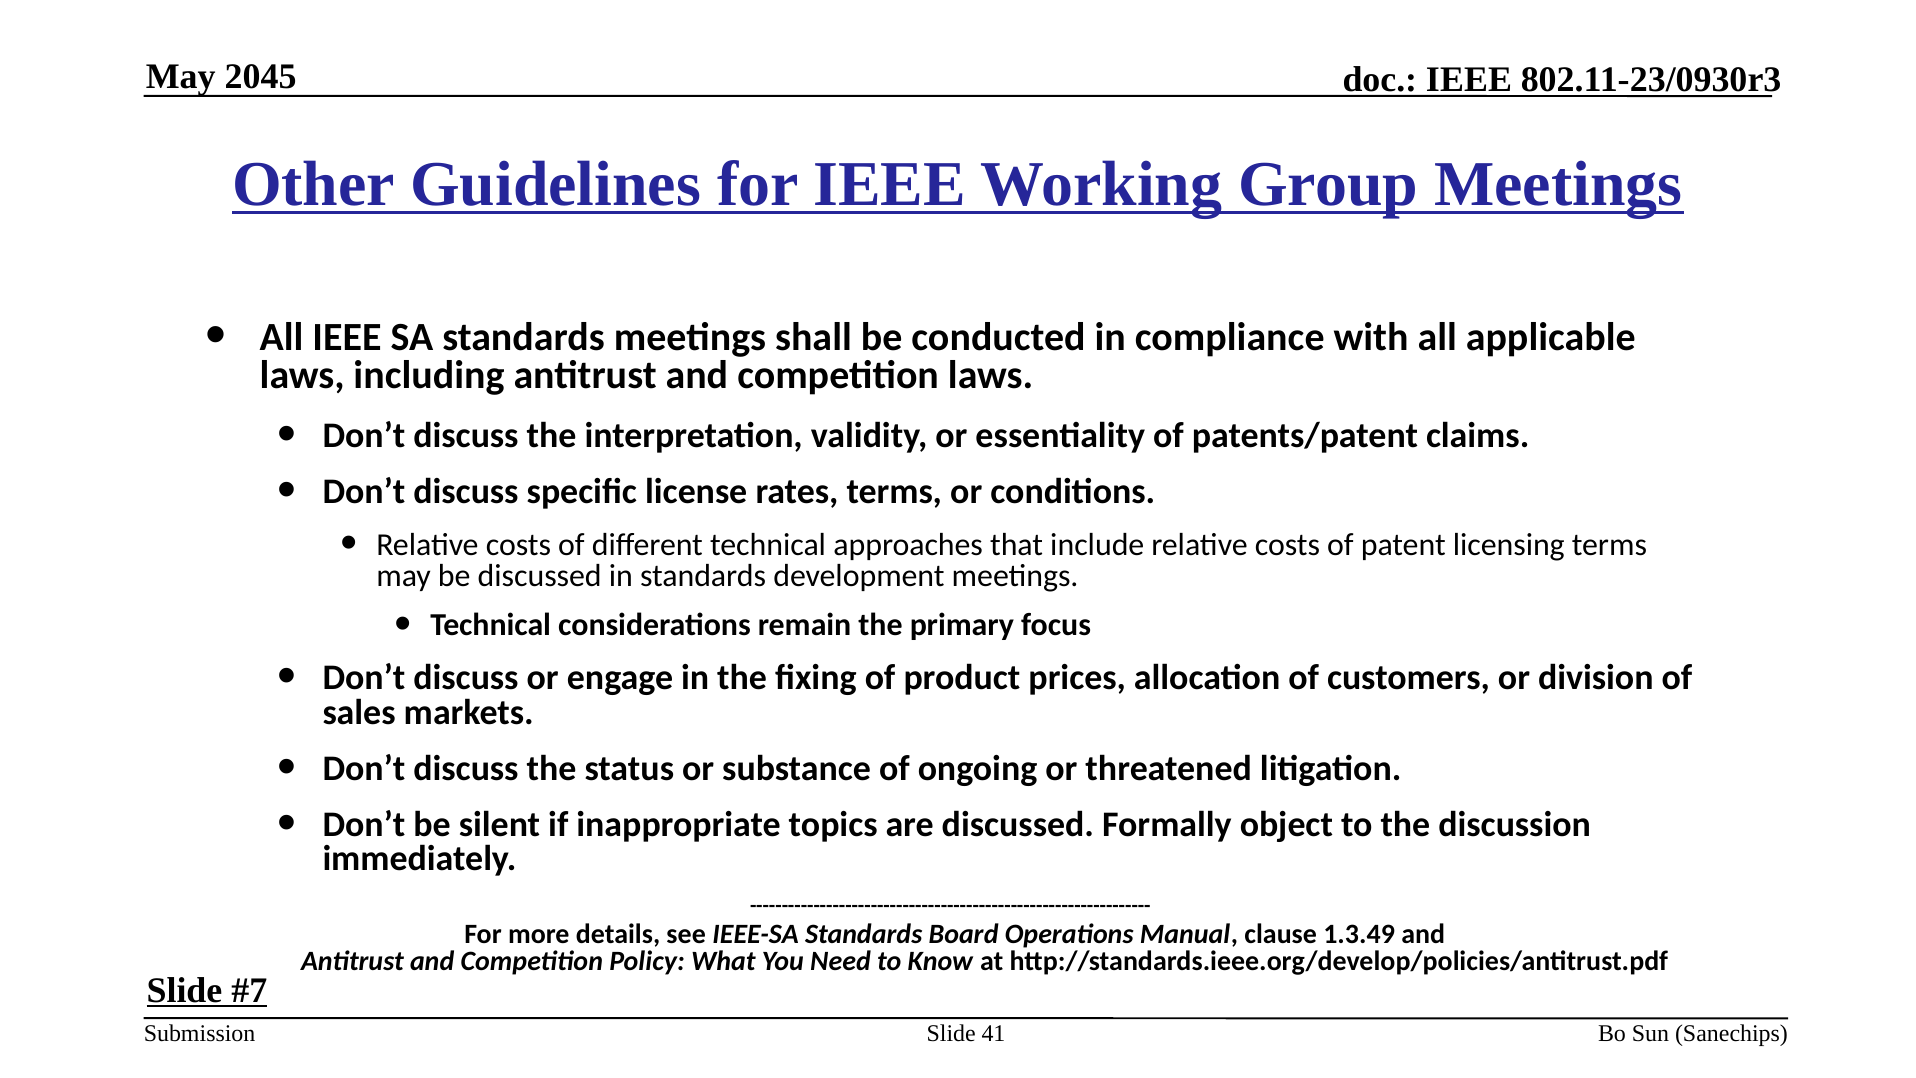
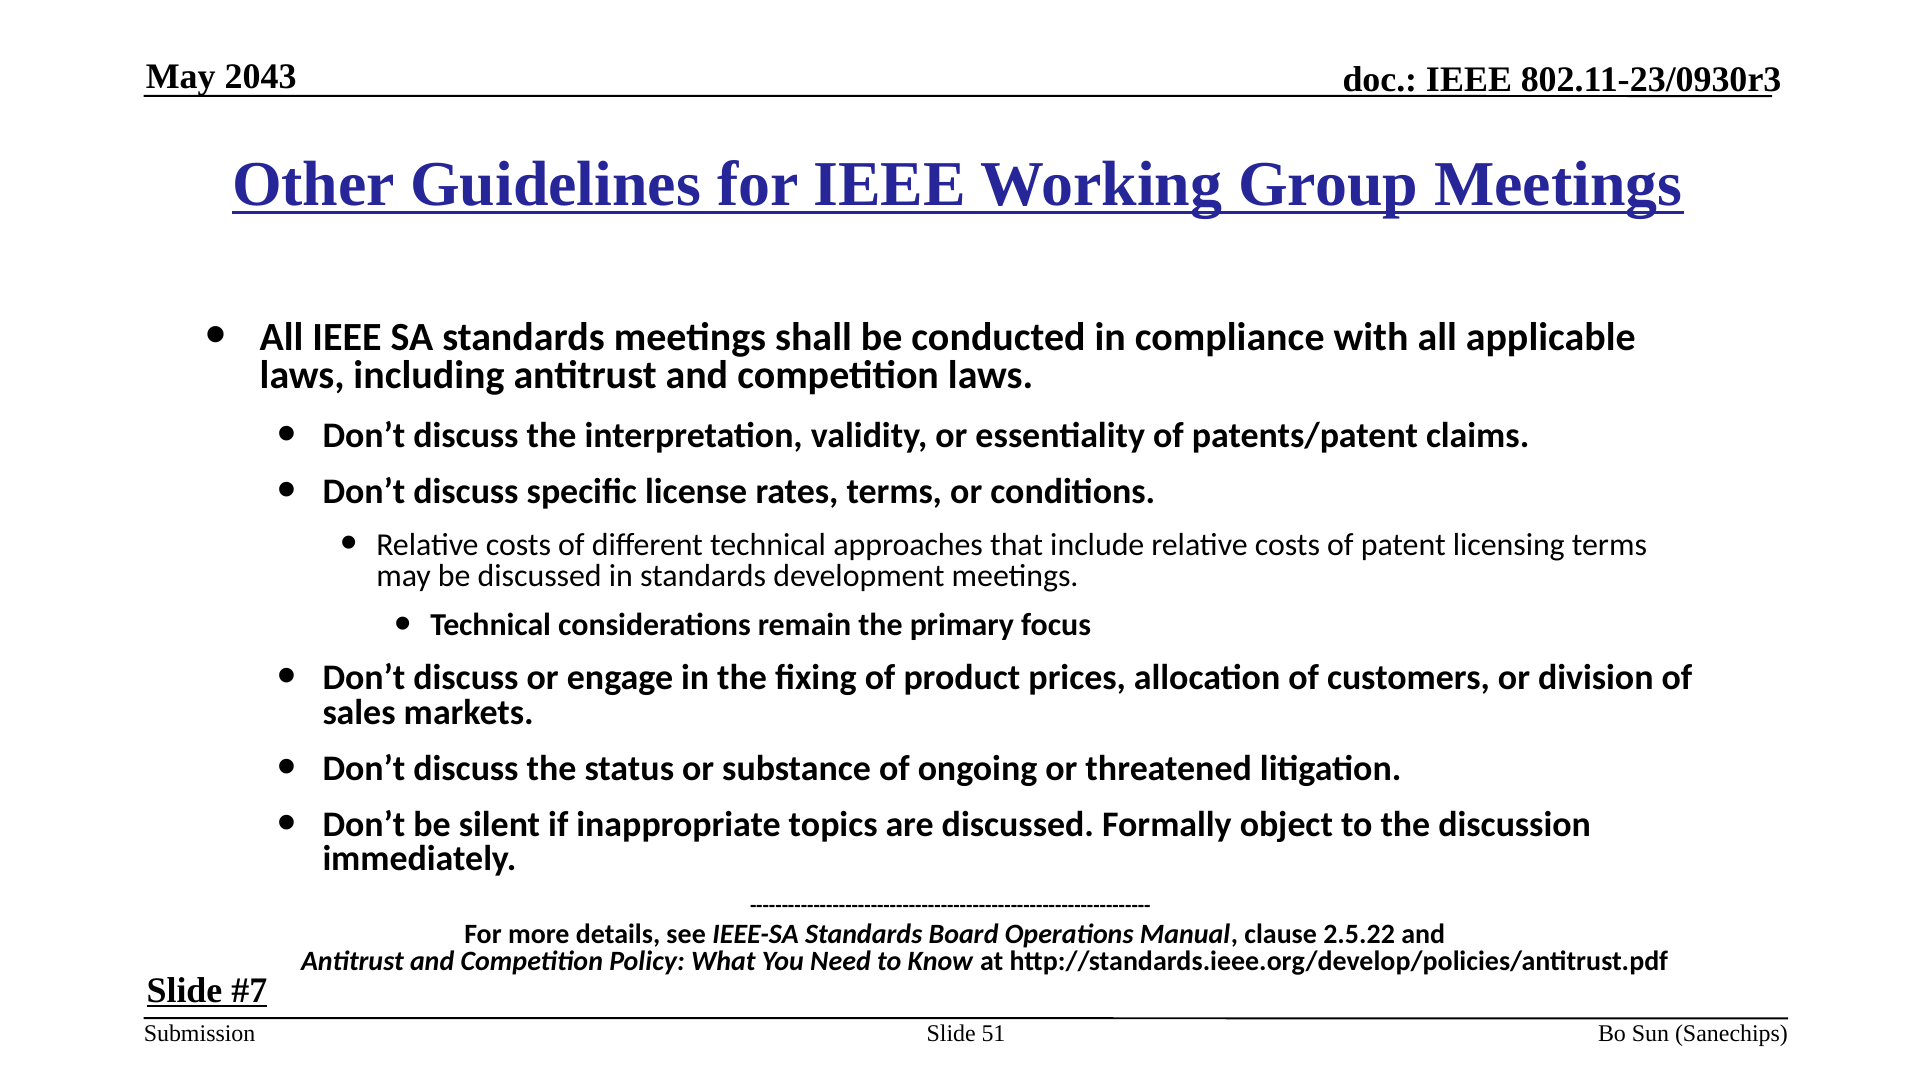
2045: 2045 -> 2043 (261, 76)
1.3.49: 1.3.49 -> 2.5.22 (1359, 934)
41: 41 -> 51 (993, 1034)
